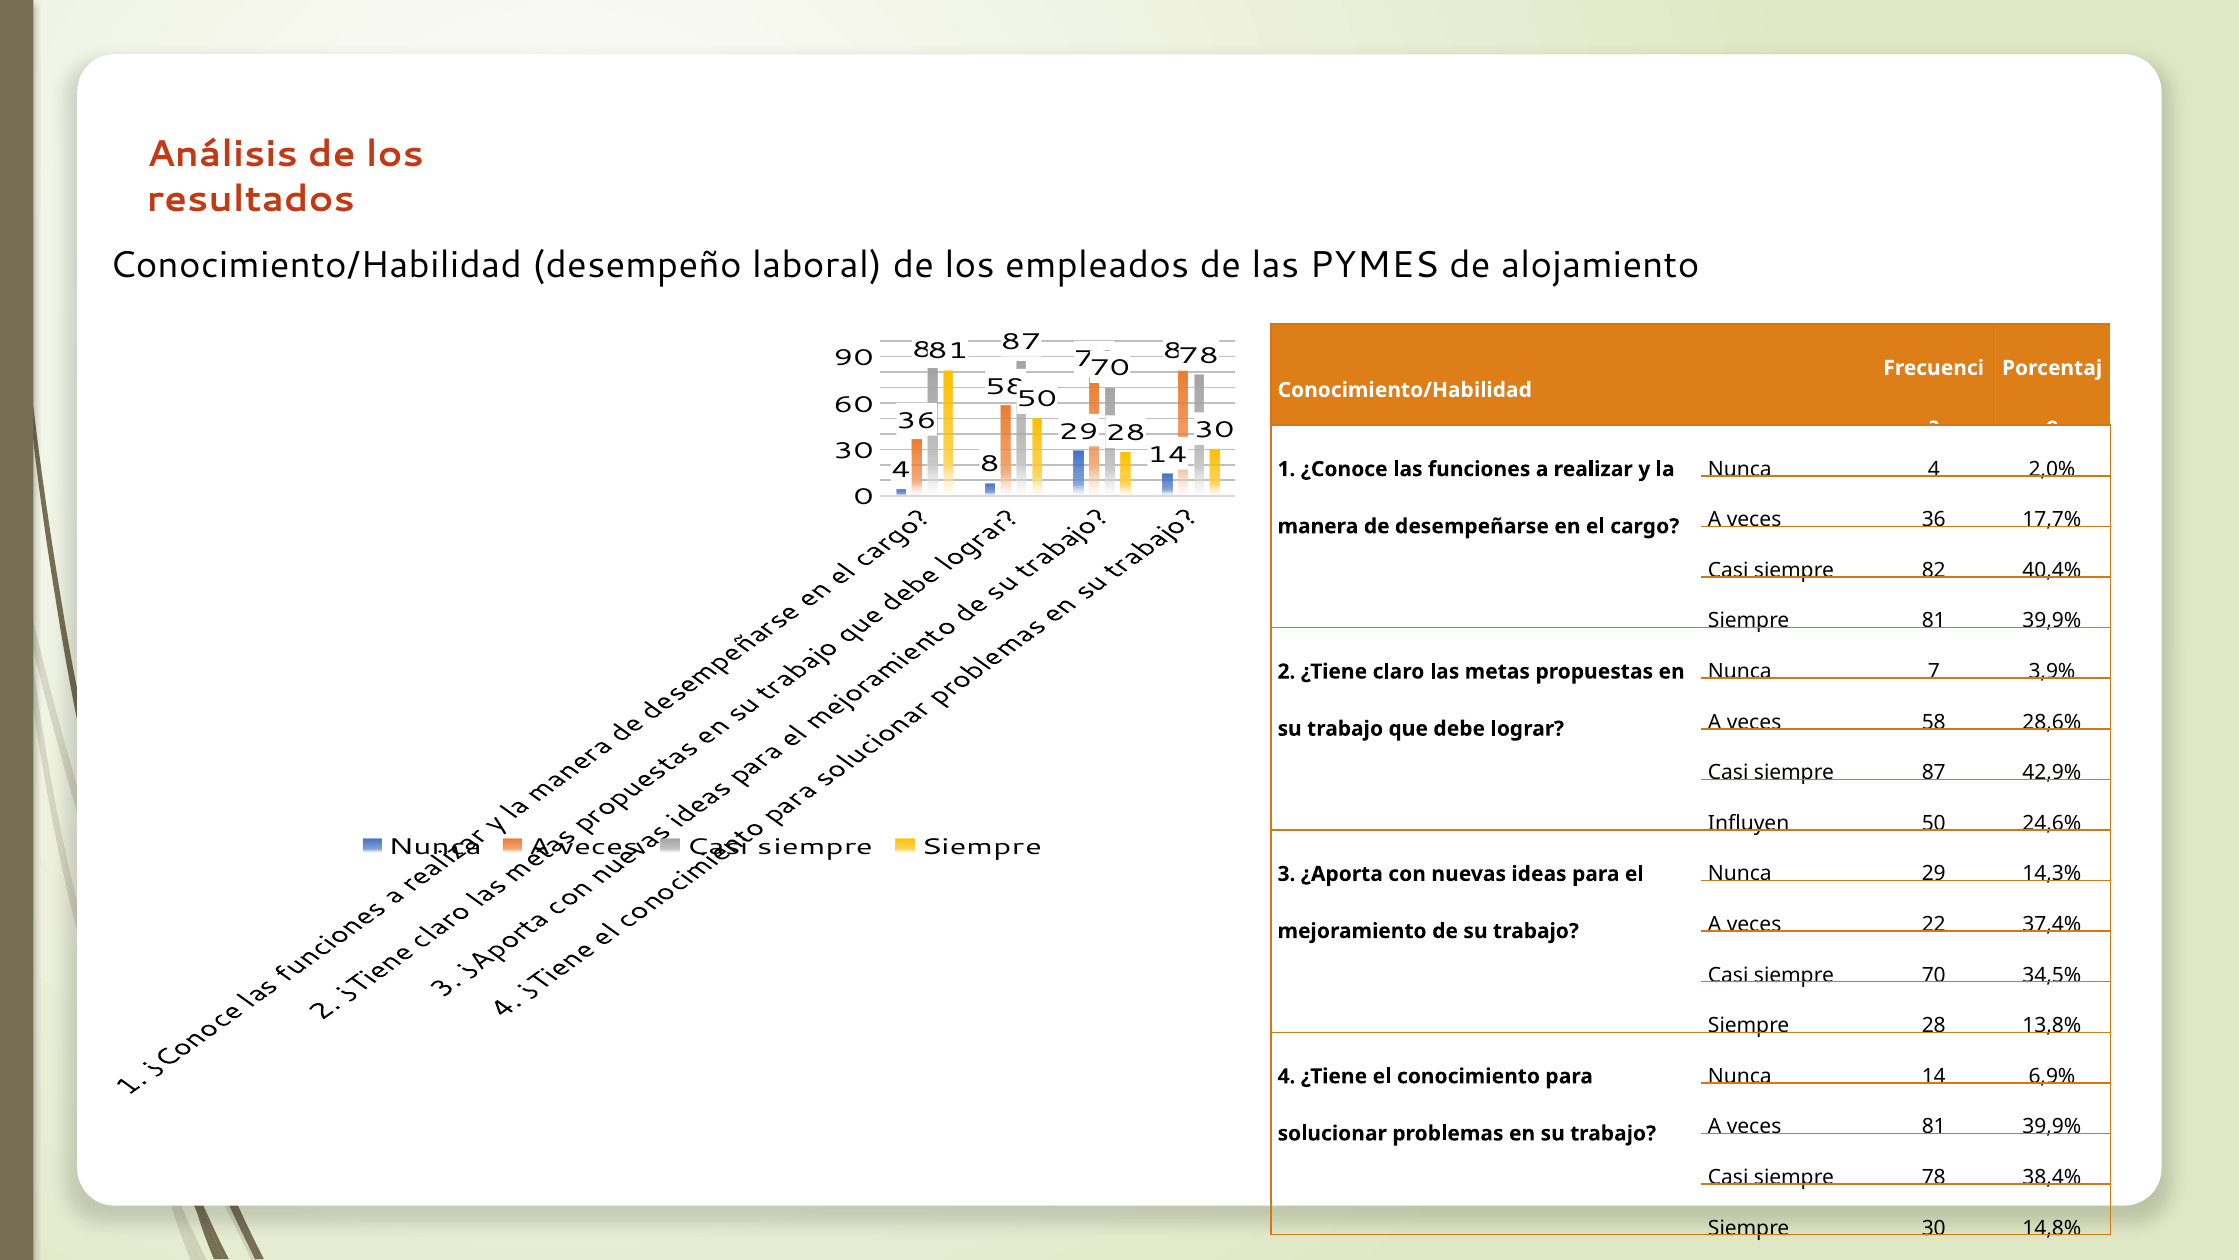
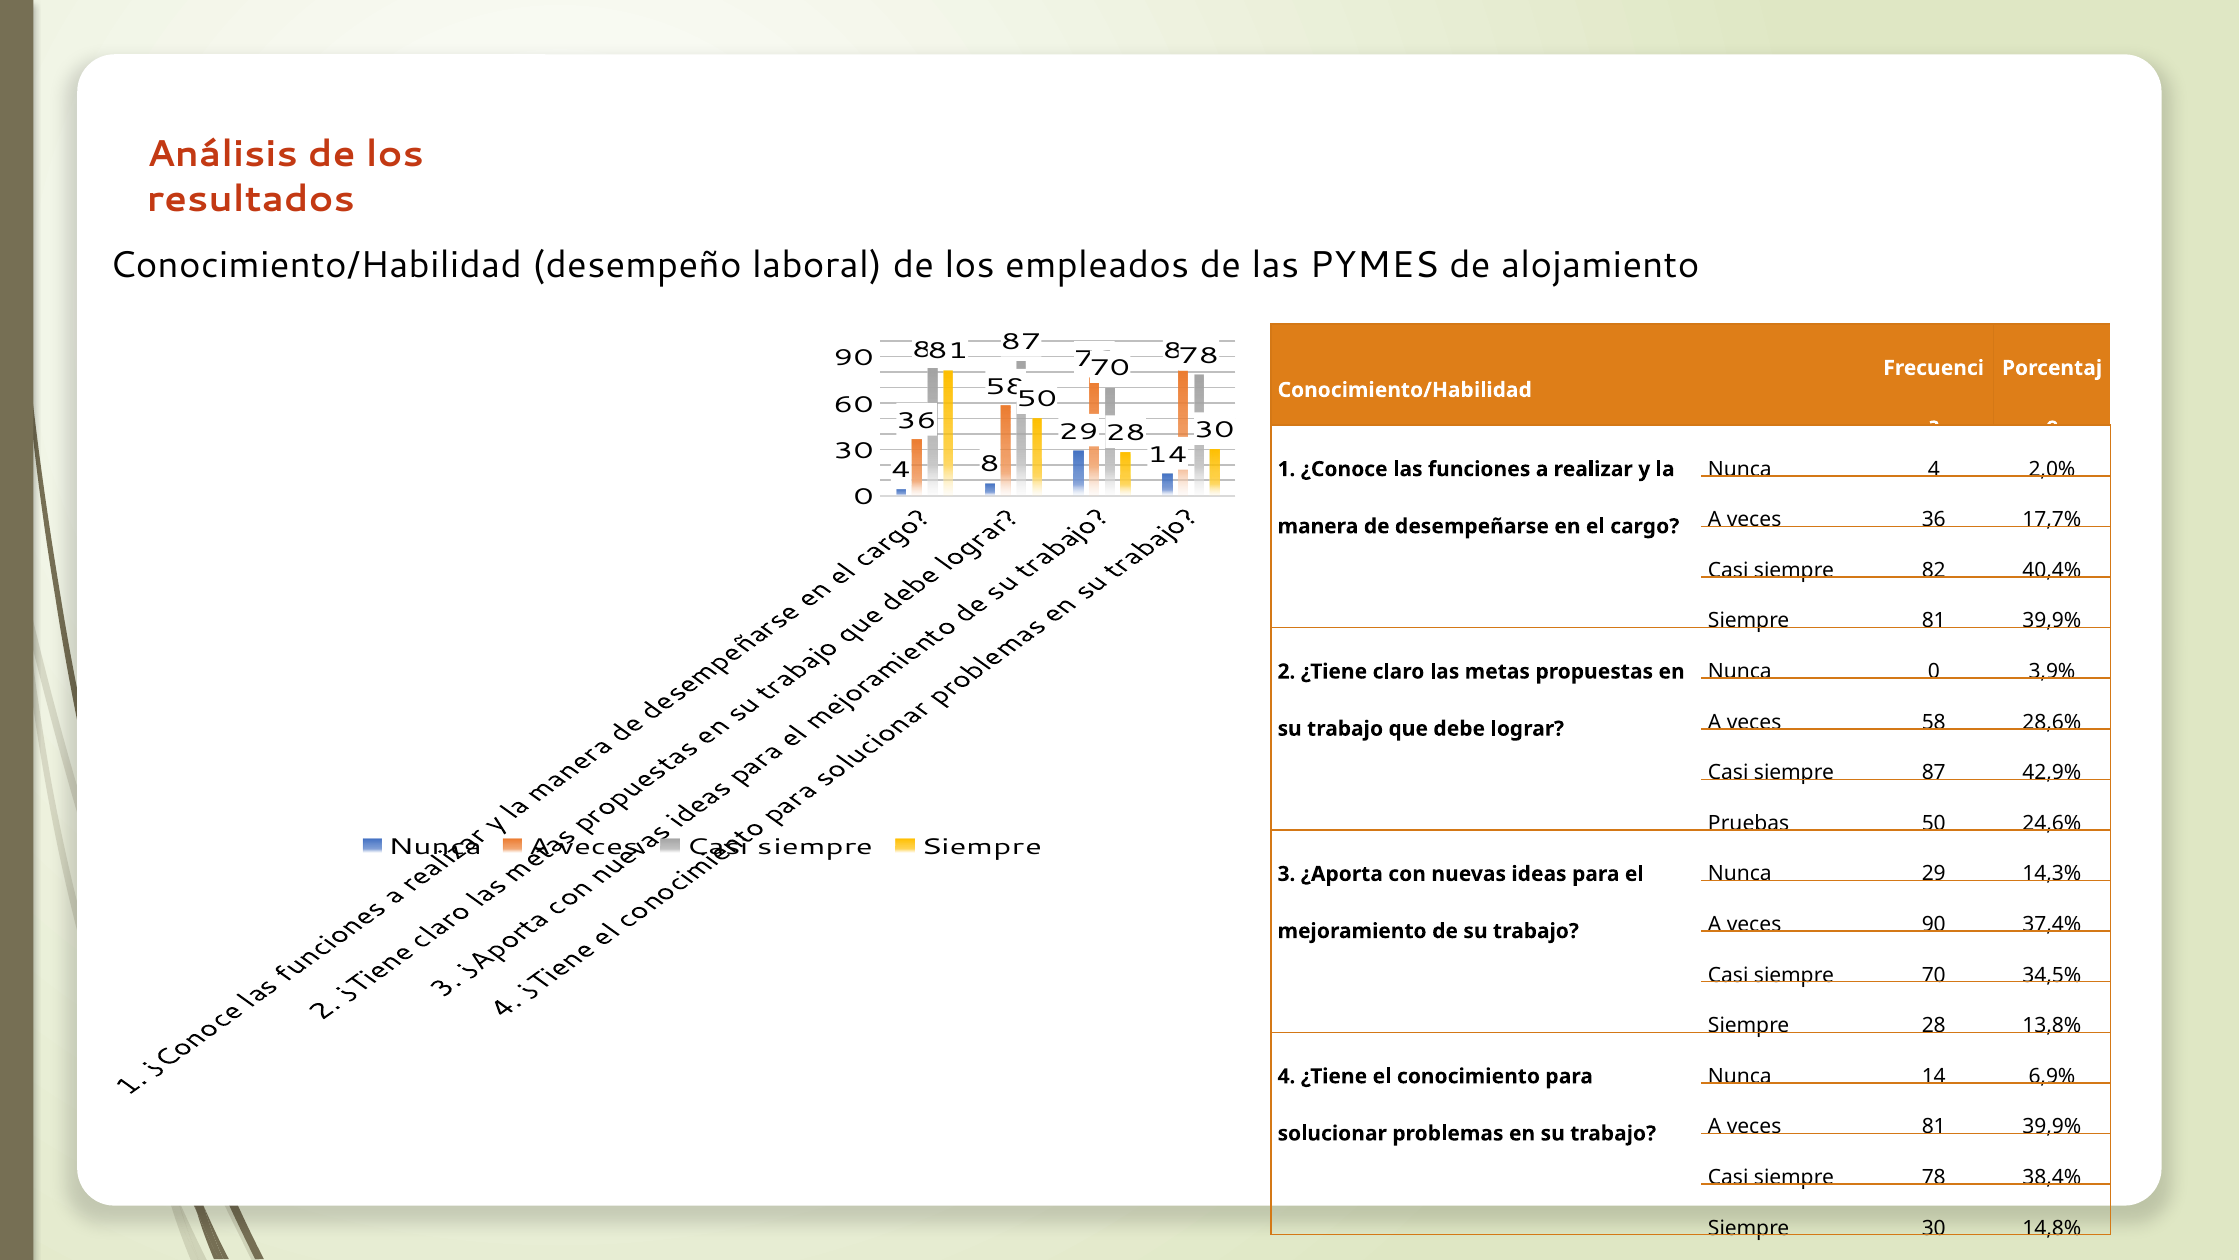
Nunca 7: 7 -> 0 (1934, 671)
Influyen: Influyen -> Pruebas (1749, 823)
veces 22: 22 -> 90 (1934, 924)
